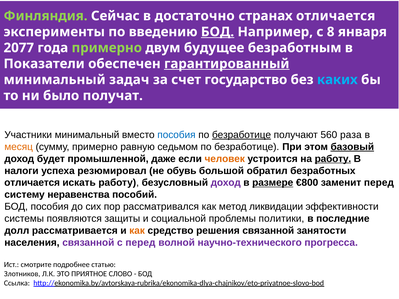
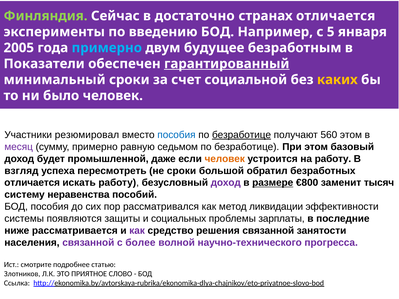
БОД underline: present -> none (217, 32)
8: 8 -> 5 (331, 32)
2077: 2077 -> 2005 (19, 48)
примерно colour: light green -> light blue (107, 48)
минимальный задач: задач -> сроки (129, 80)
государство: государство -> социальной (246, 80)
каких colour: light blue -> yellow (337, 80)
было получат: получат -> человек (113, 96)
Участники минимальный: минимальный -> резюмировал (87, 135)
560 раза: раза -> этом (351, 135)
месяц colour: orange -> purple (19, 147)
базовый underline: present -> none (352, 147)
работу underline: present -> none (333, 159)
налоги: налоги -> взгляд (21, 171)
резюмировал: резюмировал -> пересмотреть (112, 171)
не обувь: обувь -> сроки (181, 171)
заменит перед: перед -> тысяч (379, 183)
социальной: социальной -> социальных (179, 219)
политики: политики -> зарплаты (282, 219)
долл: долл -> ниже (17, 231)
как colour: orange -> purple (137, 231)
с перед: перед -> более (140, 243)
